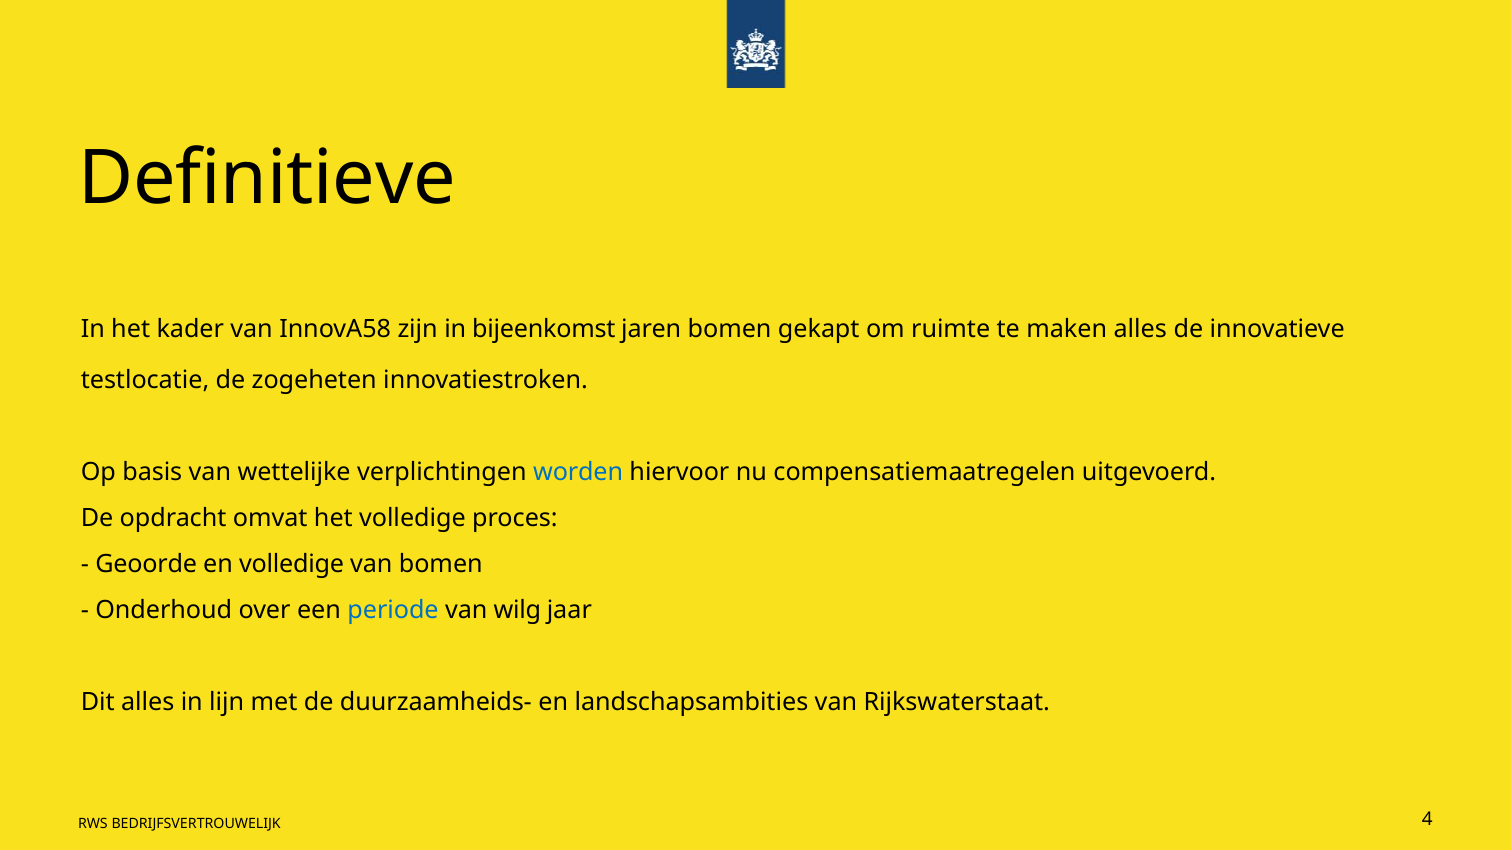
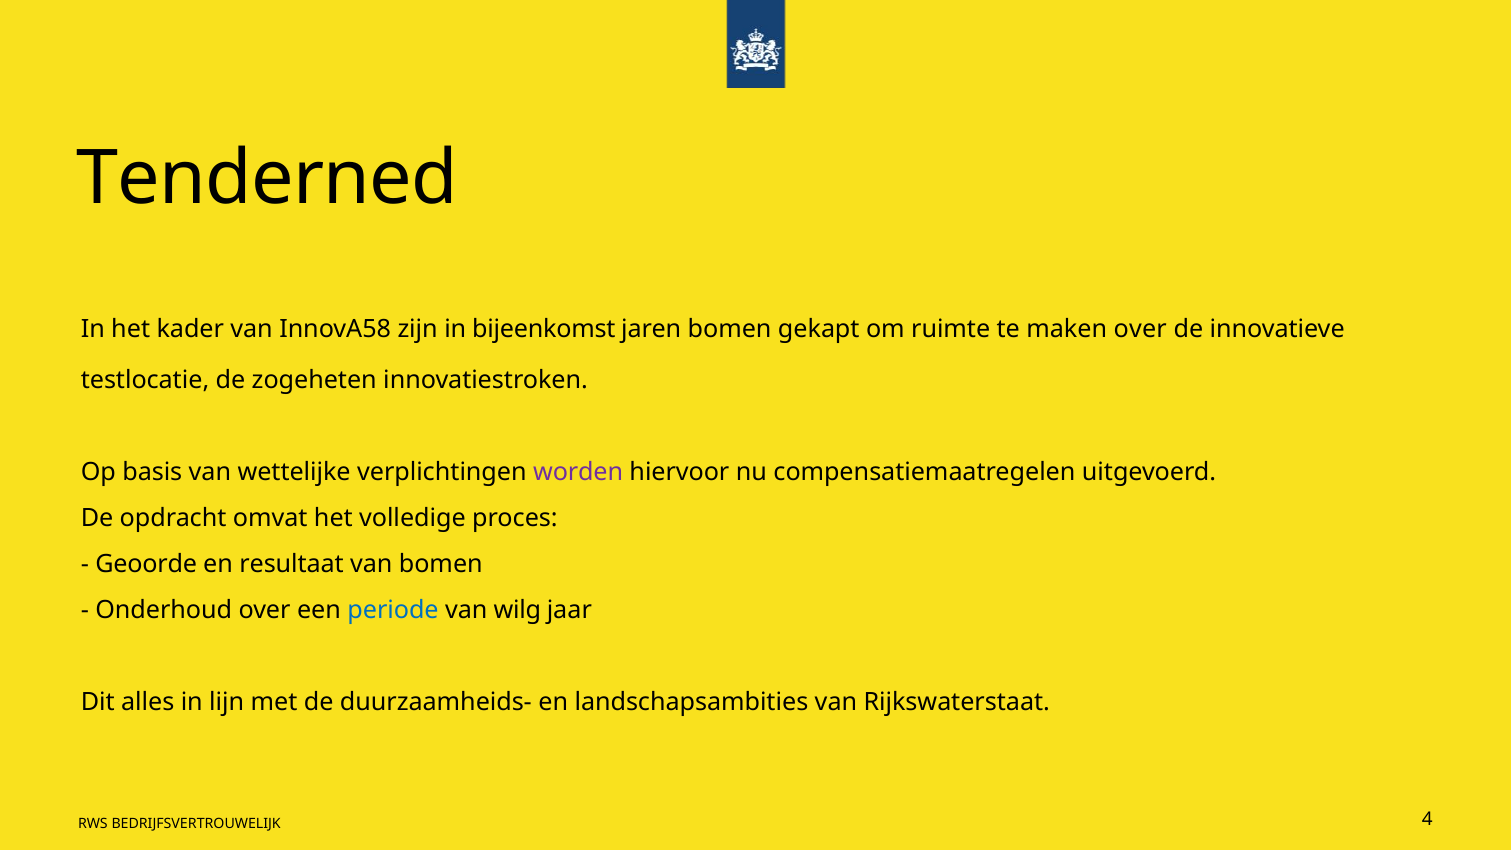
Definitieve: Definitieve -> Tenderned (267, 178)
maken alles: alles -> over (1140, 329)
worden colour: blue -> purple (578, 472)
en volledige: volledige -> resultaat (292, 564)
